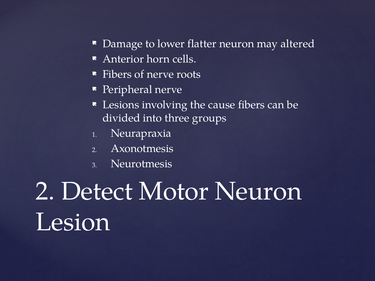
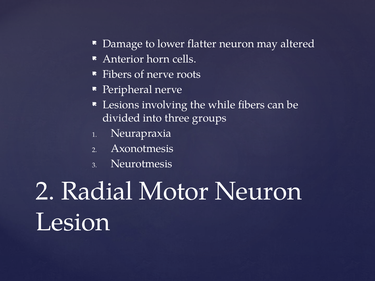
cause: cause -> while (222, 105)
Detect: Detect -> Radial (97, 191)
